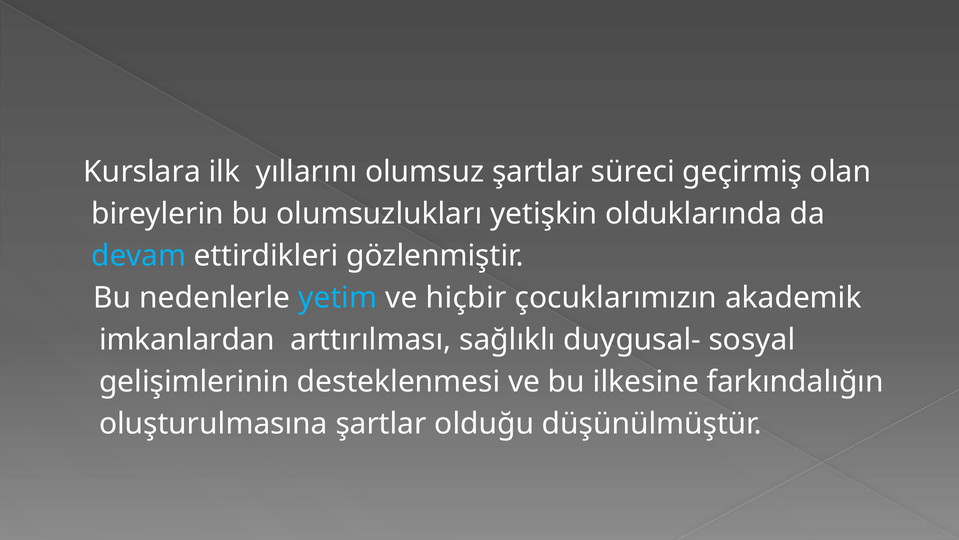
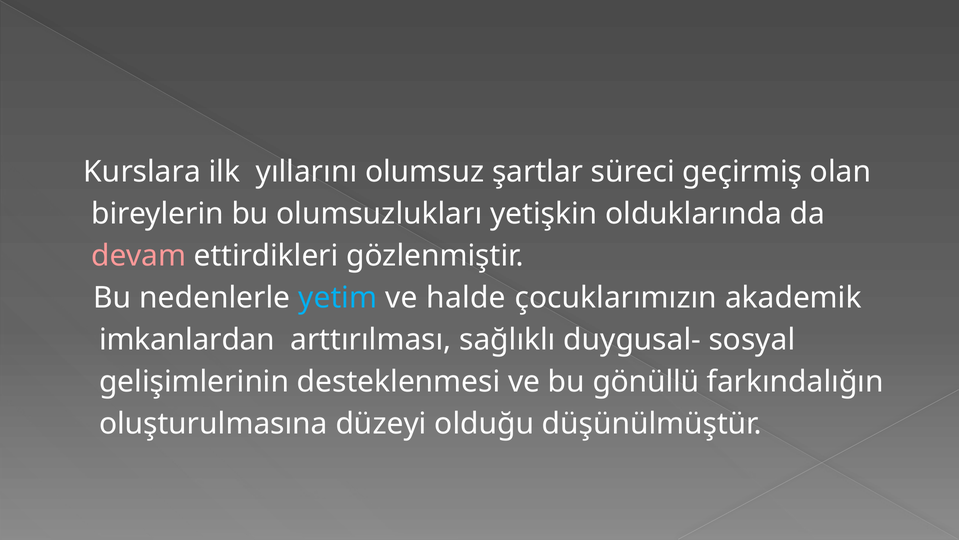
devam colour: light blue -> pink (139, 256)
hiçbir: hiçbir -> halde (466, 298)
ilkesine: ilkesine -> gönüllü (646, 382)
oluşturulmasına şartlar: şartlar -> düzeyi (381, 424)
